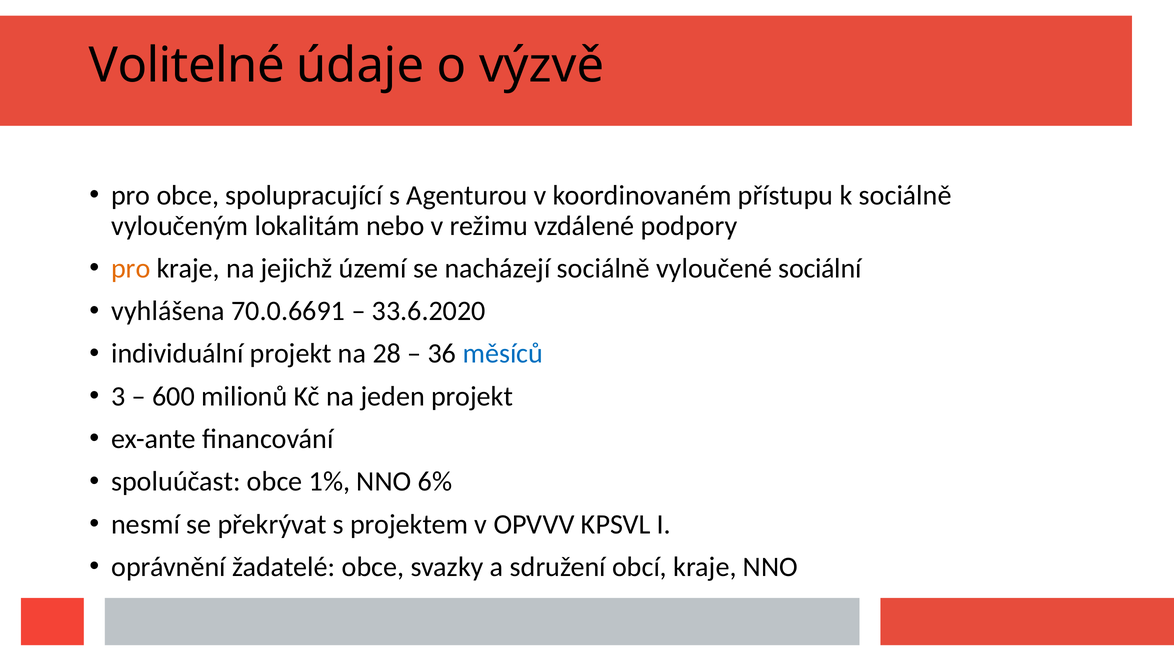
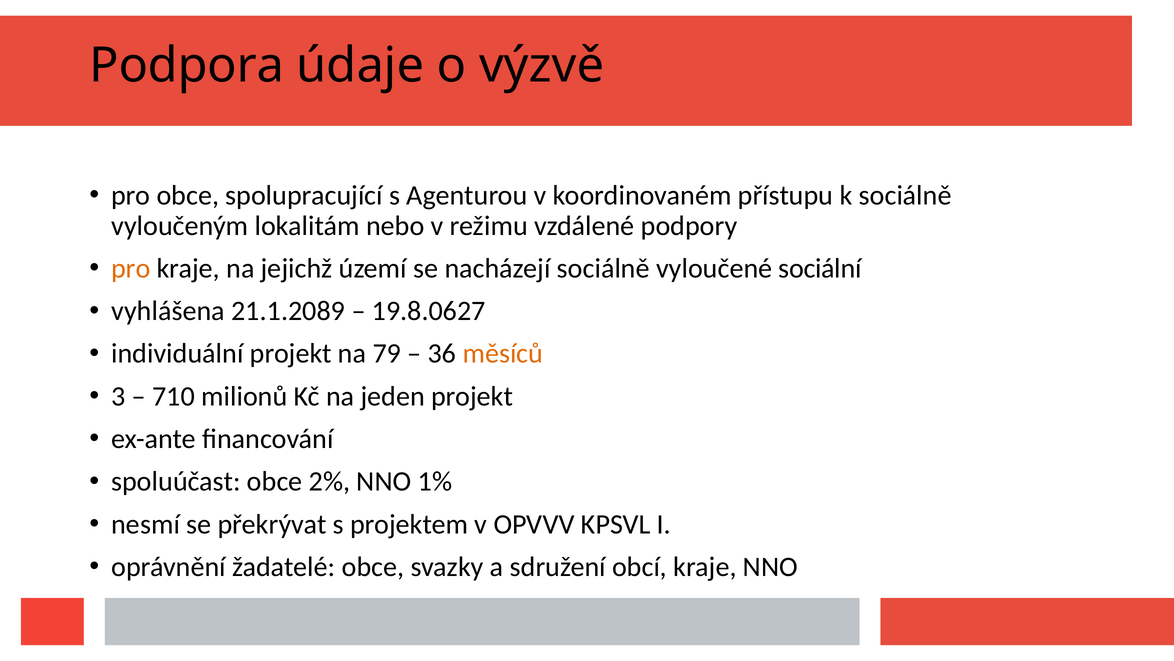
Volitelné: Volitelné -> Podpora (187, 66)
70.0.6691: 70.0.6691 -> 21.1.2089 (288, 311)
33.6.2020: 33.6.2020 -> 19.8.0627 (429, 311)
28: 28 -> 79 (387, 353)
měsíců colour: blue -> orange (503, 353)
600: 600 -> 710 (174, 396)
1%: 1% -> 2% (329, 481)
6%: 6% -> 1% (435, 481)
